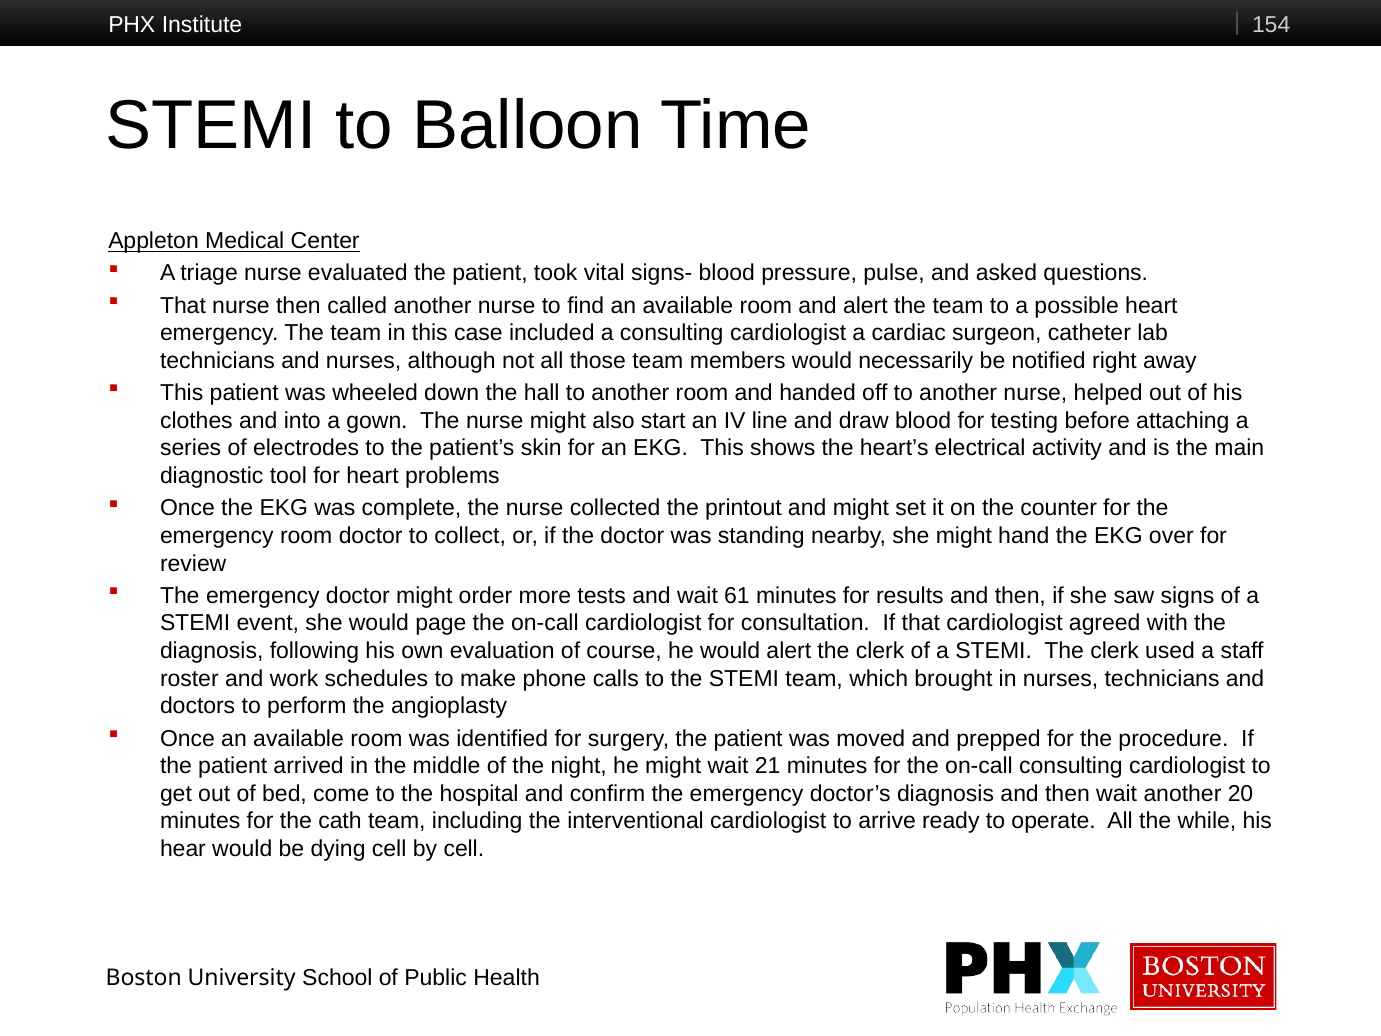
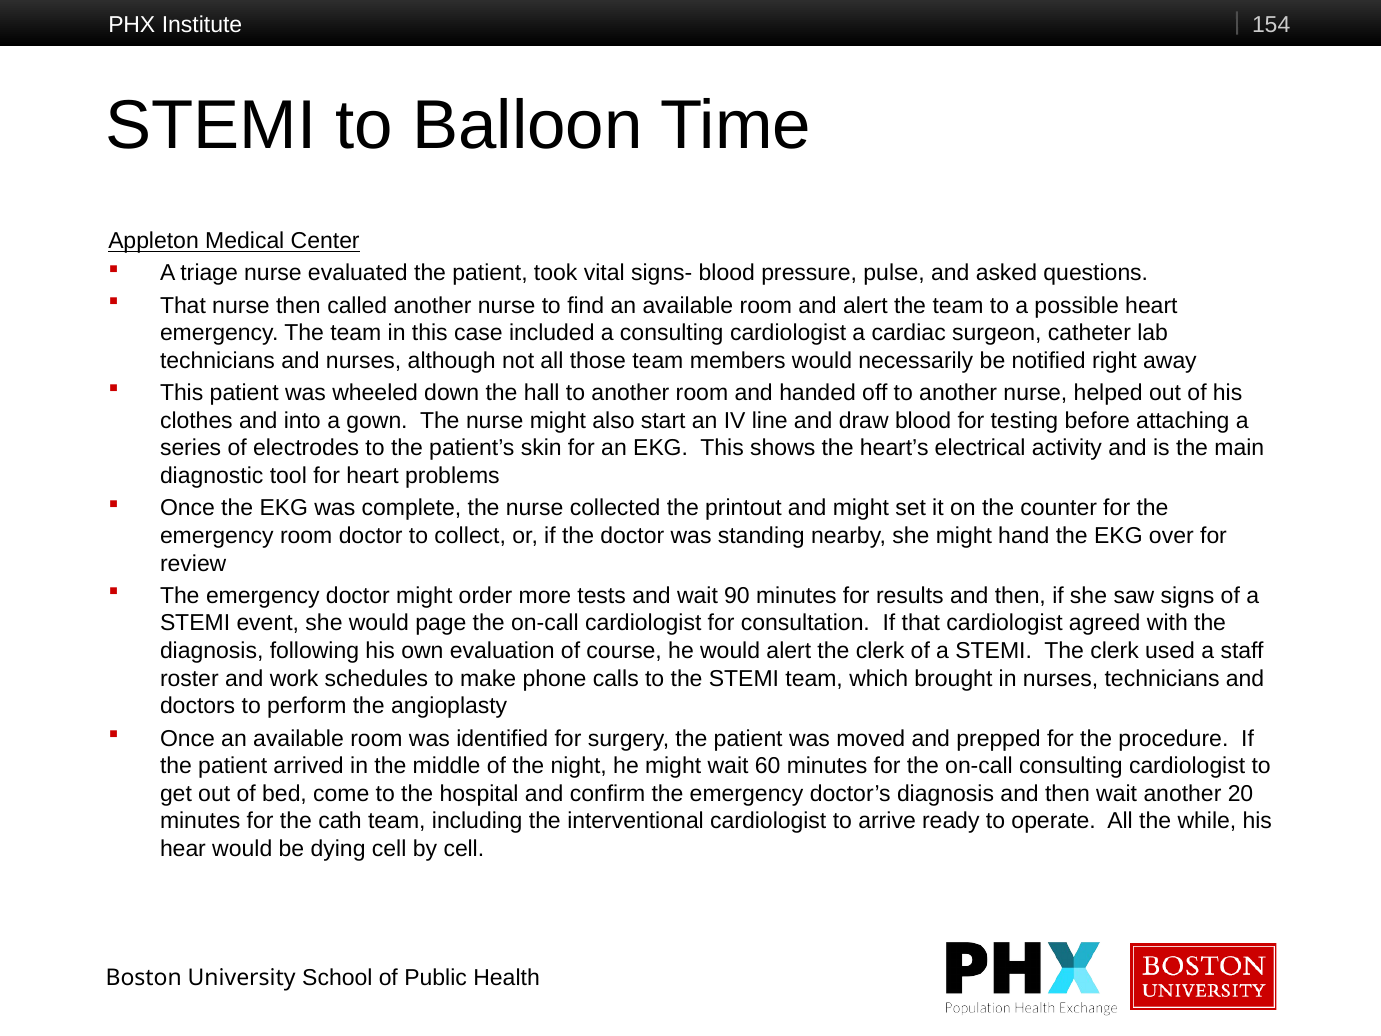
61: 61 -> 90 (737, 596)
21: 21 -> 60 (768, 766)
